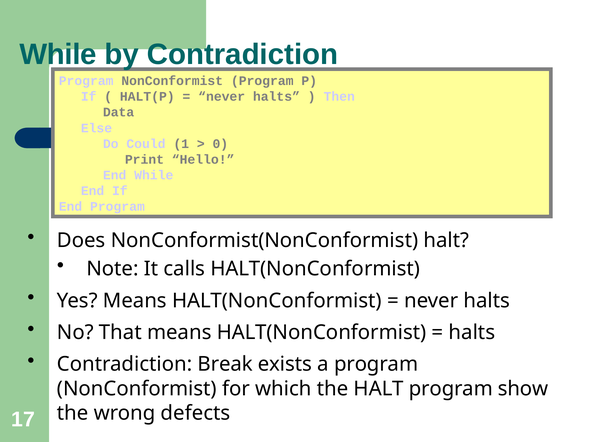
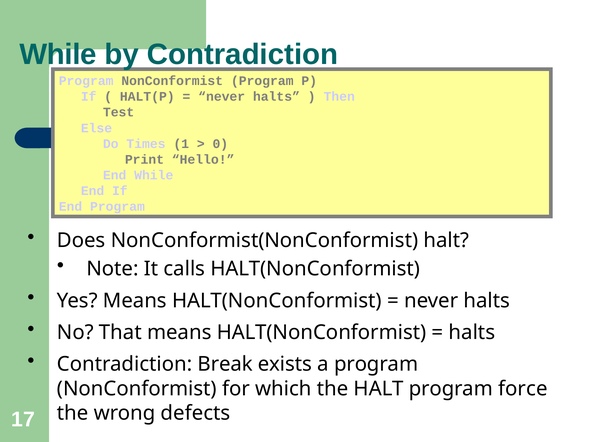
Data: Data -> Test (119, 112)
Could: Could -> Times (146, 144)
show: show -> force (523, 388)
